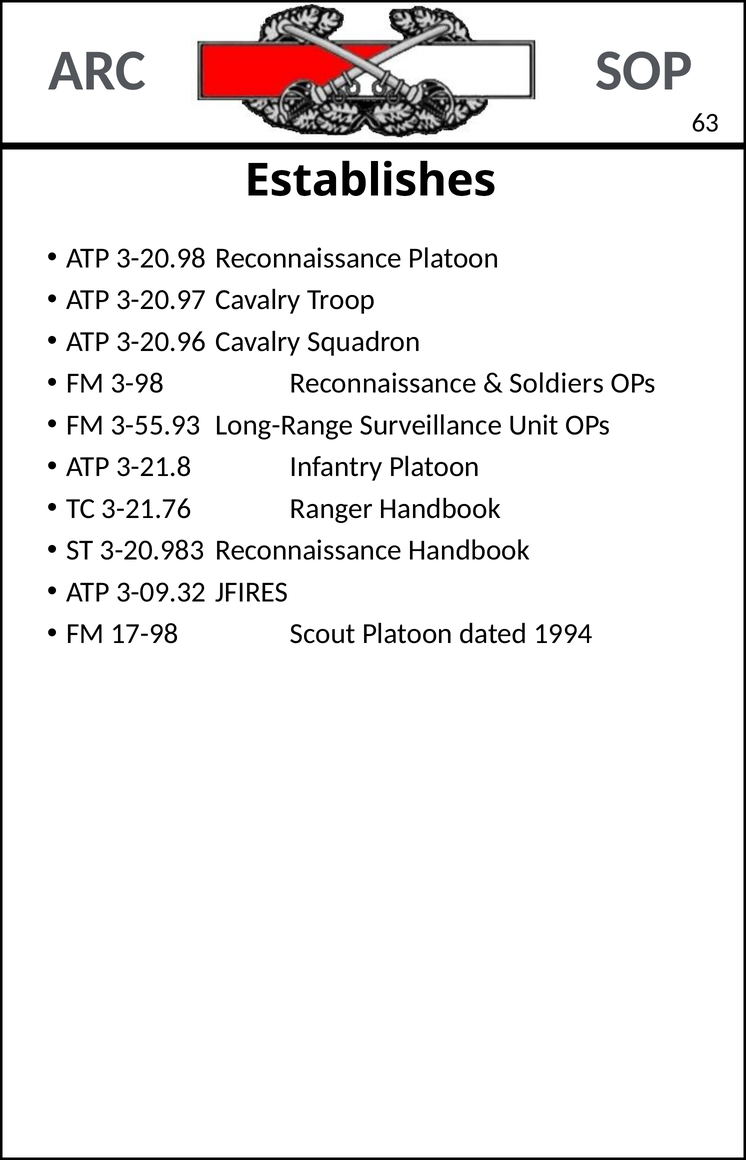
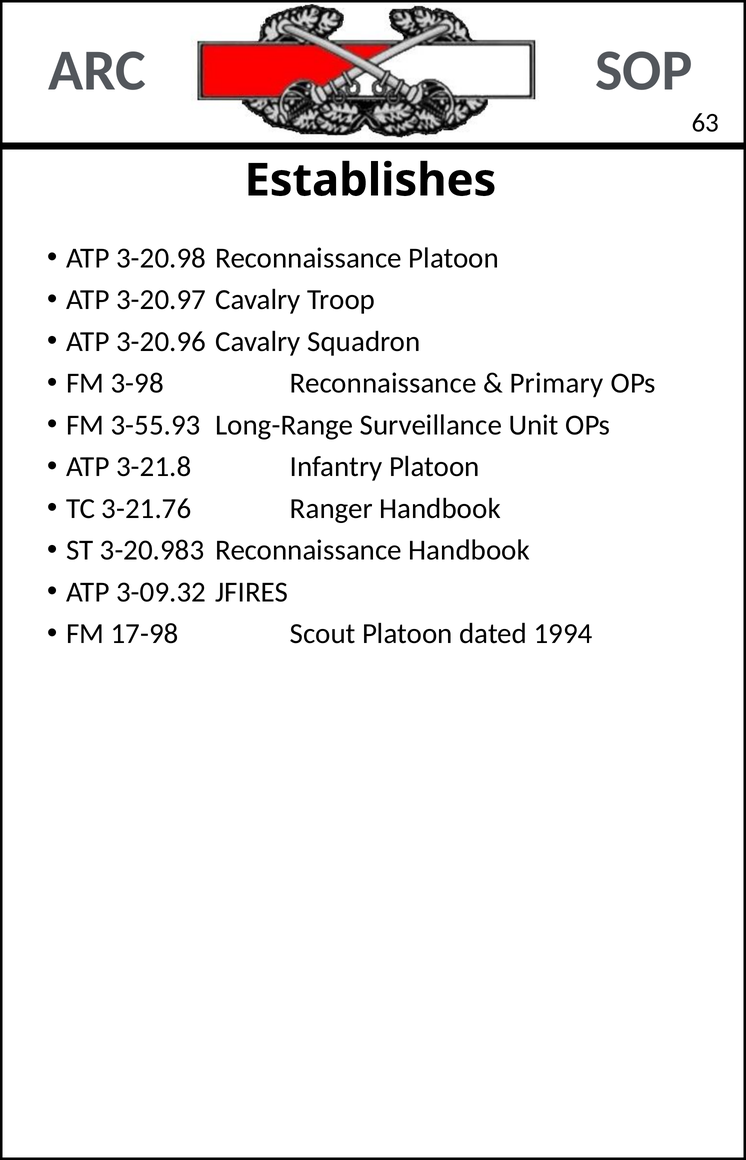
Soldiers: Soldiers -> Primary (557, 383)
